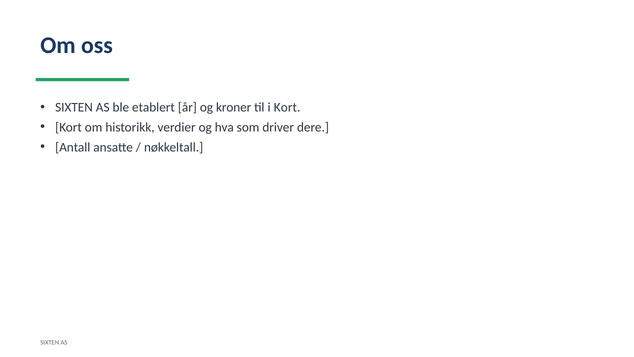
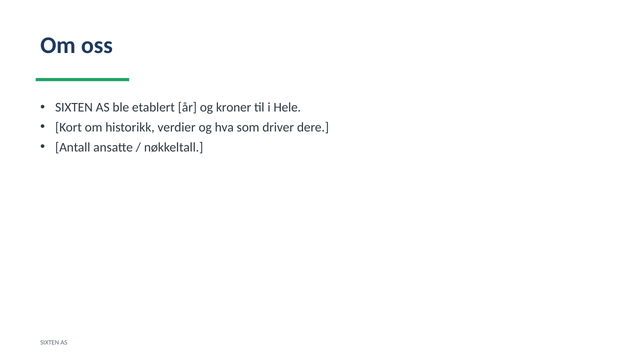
i Kort: Kort -> Hele (287, 107)
